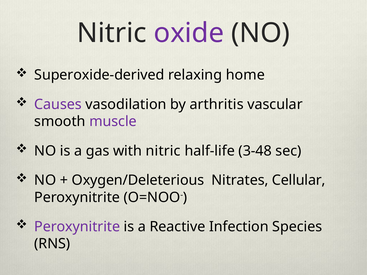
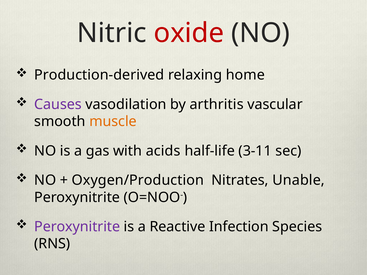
oxide colour: purple -> red (189, 33)
Superoxide-derived: Superoxide-derived -> Production-derived (99, 75)
muscle colour: purple -> orange (113, 122)
with nitric: nitric -> acids (163, 151)
3-48: 3-48 -> 3-11 (255, 151)
Oxygen/Deleterious: Oxygen/Deleterious -> Oxygen/Production (138, 180)
Cellular: Cellular -> Unable (299, 180)
